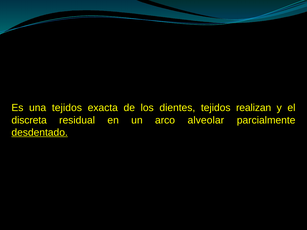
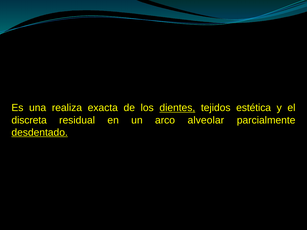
una tejidos: tejidos -> realiza (67, 108)
dientes underline: none -> present (177, 108)
realizan: realizan -> estética (254, 108)
